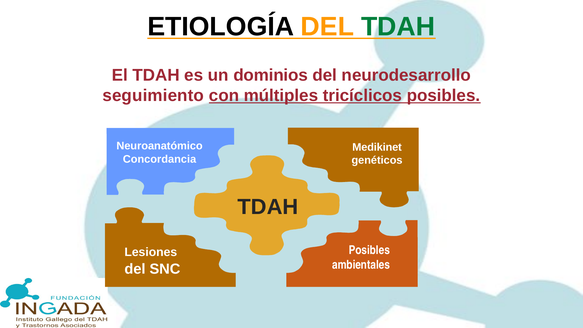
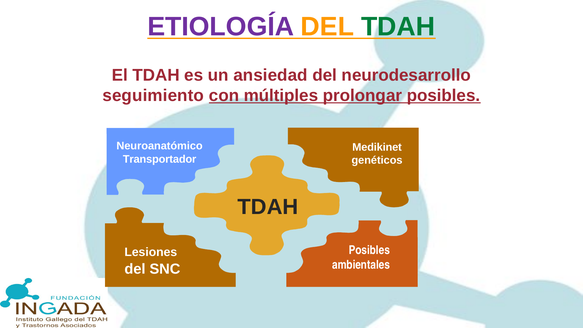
ETIOLOGÍA colour: black -> purple (221, 27)
dominios: dominios -> ansiedad (271, 75)
tricíclicos: tricíclicos -> prolongar (362, 95)
Concordancia: Concordancia -> Transportador (160, 159)
